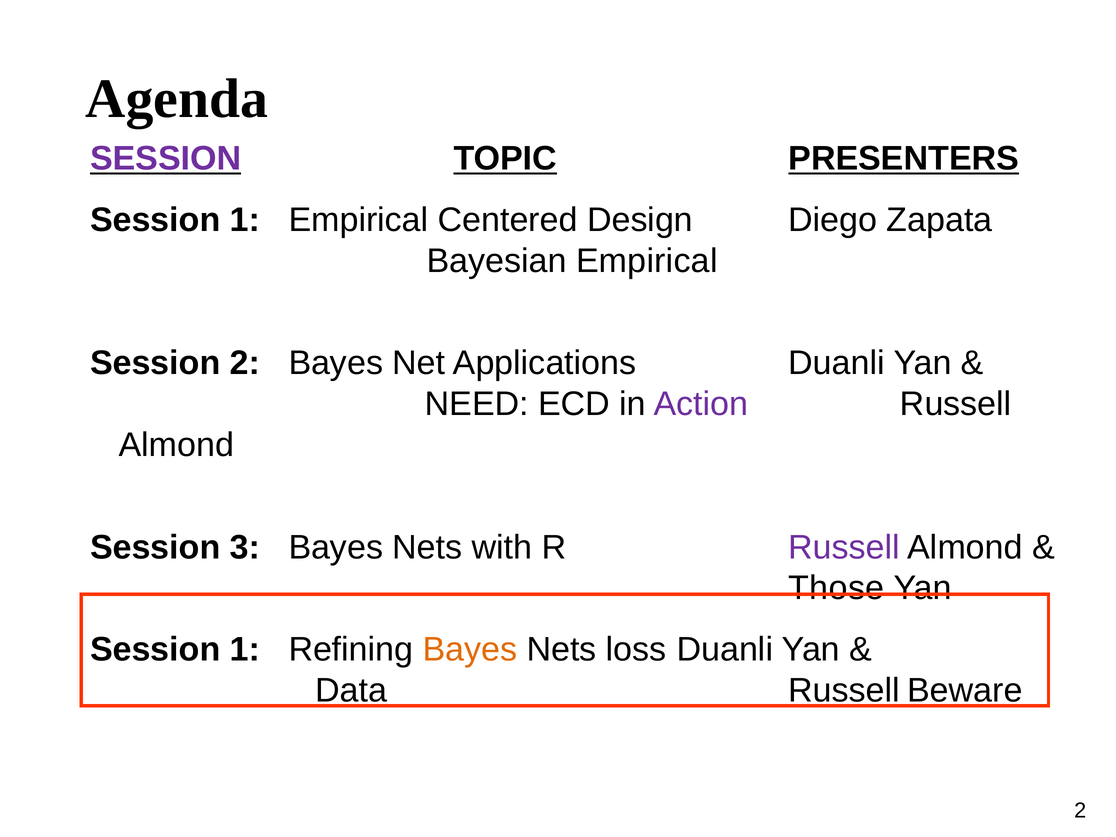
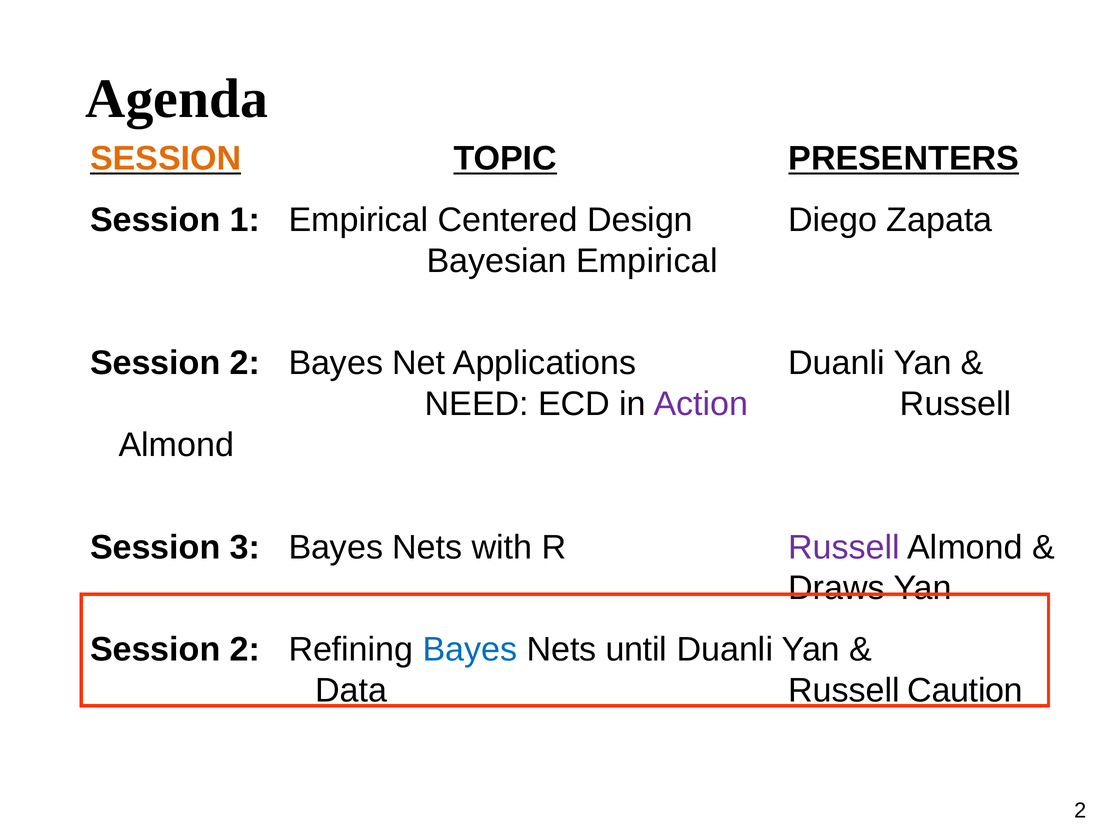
SESSION colour: purple -> orange (166, 159)
Those: Those -> Draws (837, 588)
1: 1 -> 2 (245, 650)
Bayes colour: orange -> blue (470, 650)
loss: loss -> until (636, 650)
Beware: Beware -> Caution (965, 691)
